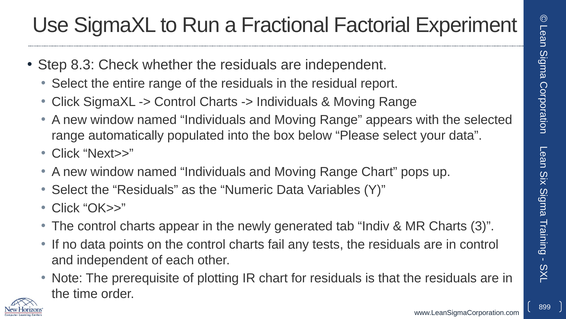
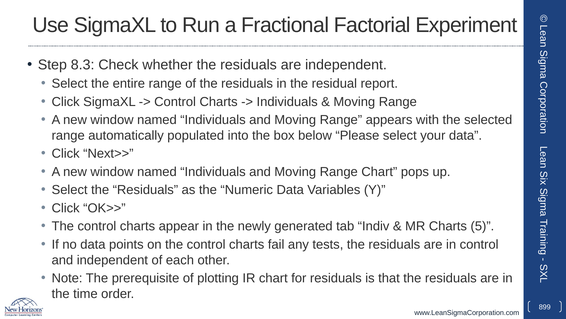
3: 3 -> 5 (482, 226)
